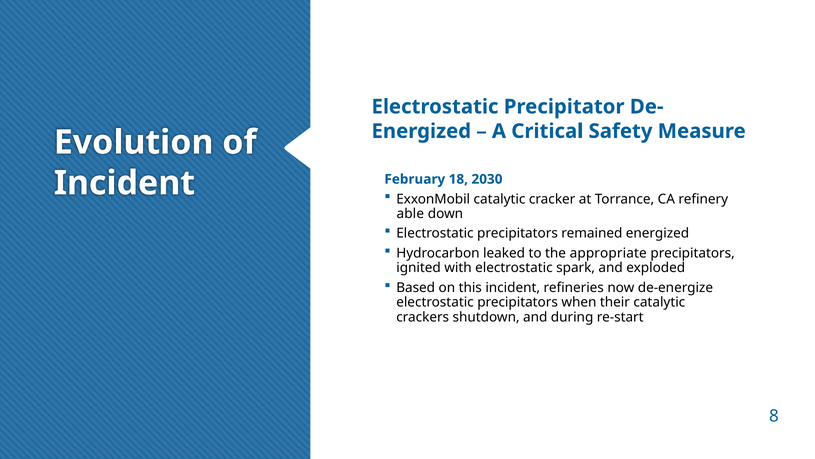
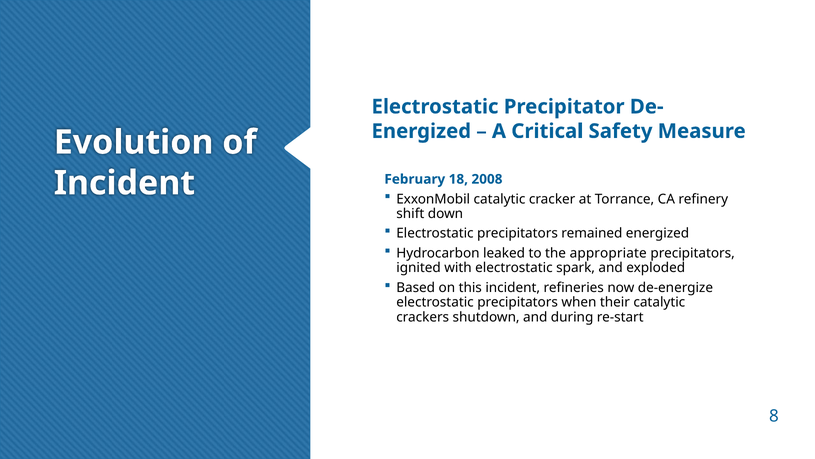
2030: 2030 -> 2008 (487, 179)
able: able -> shift (410, 213)
